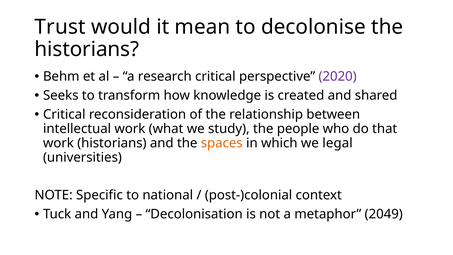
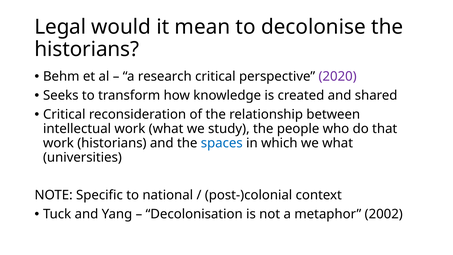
Trust: Trust -> Legal (60, 27)
spaces colour: orange -> blue (222, 143)
we legal: legal -> what (338, 143)
2049: 2049 -> 2002 (384, 214)
